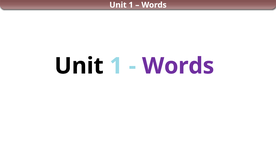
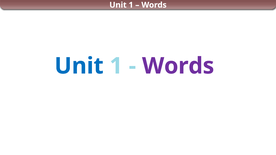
Unit colour: black -> blue (79, 66)
